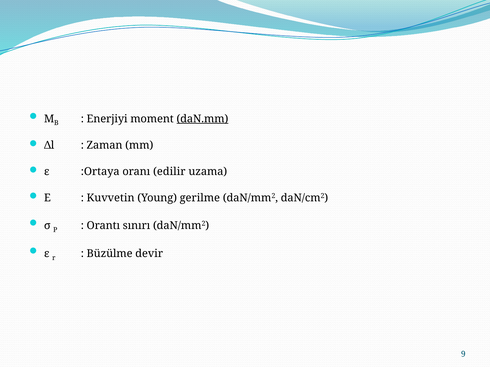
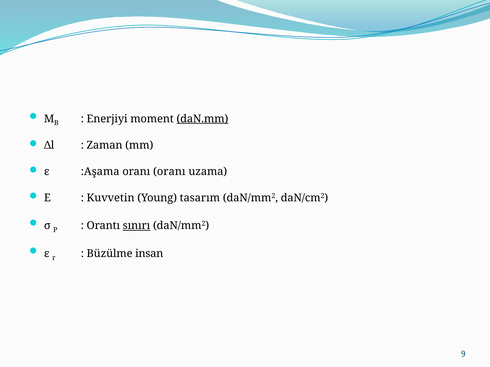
:Ortaya: :Ortaya -> :Aşama (100, 172)
oranı edilir: edilir -> oranı (169, 172)
gerilme: gerilme -> tasarım (200, 198)
sınırı underline: none -> present (136, 226)
devir: devir -> insan (149, 254)
